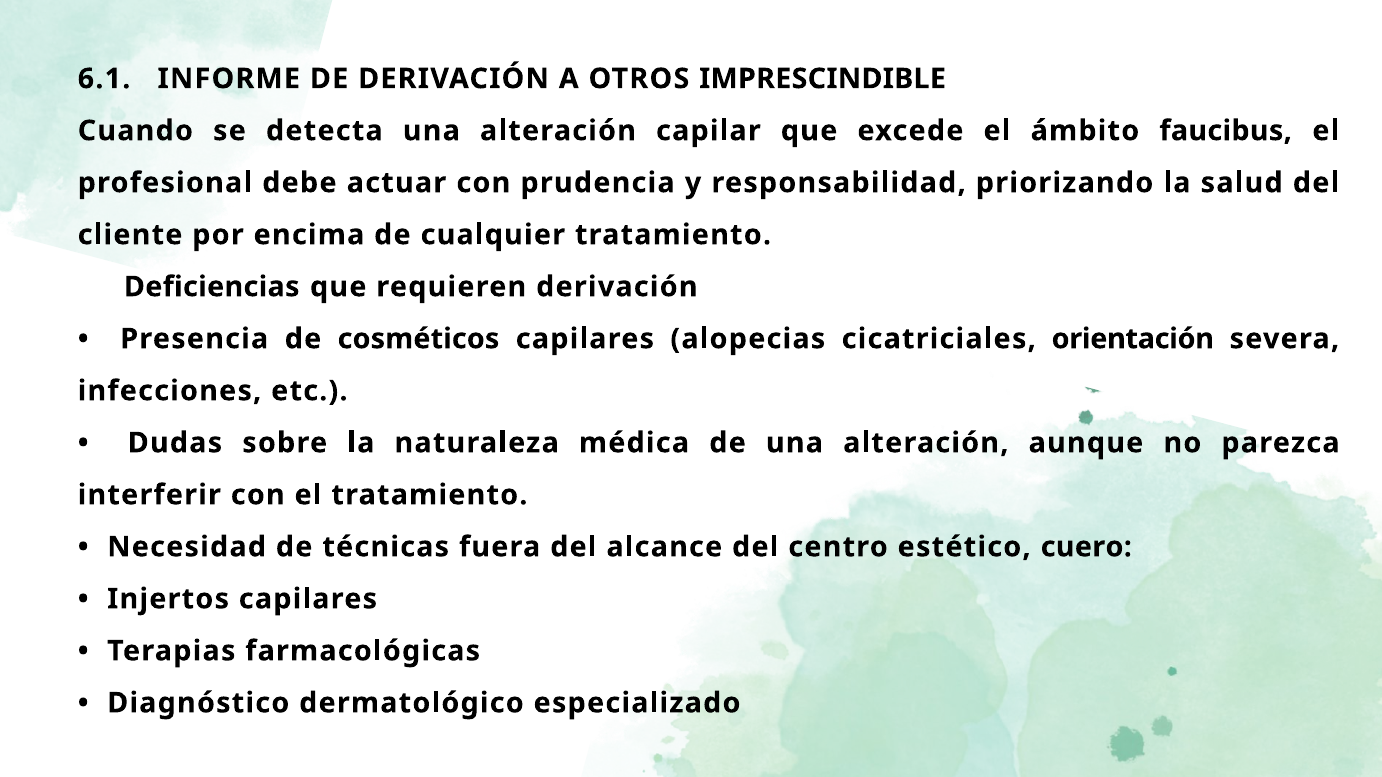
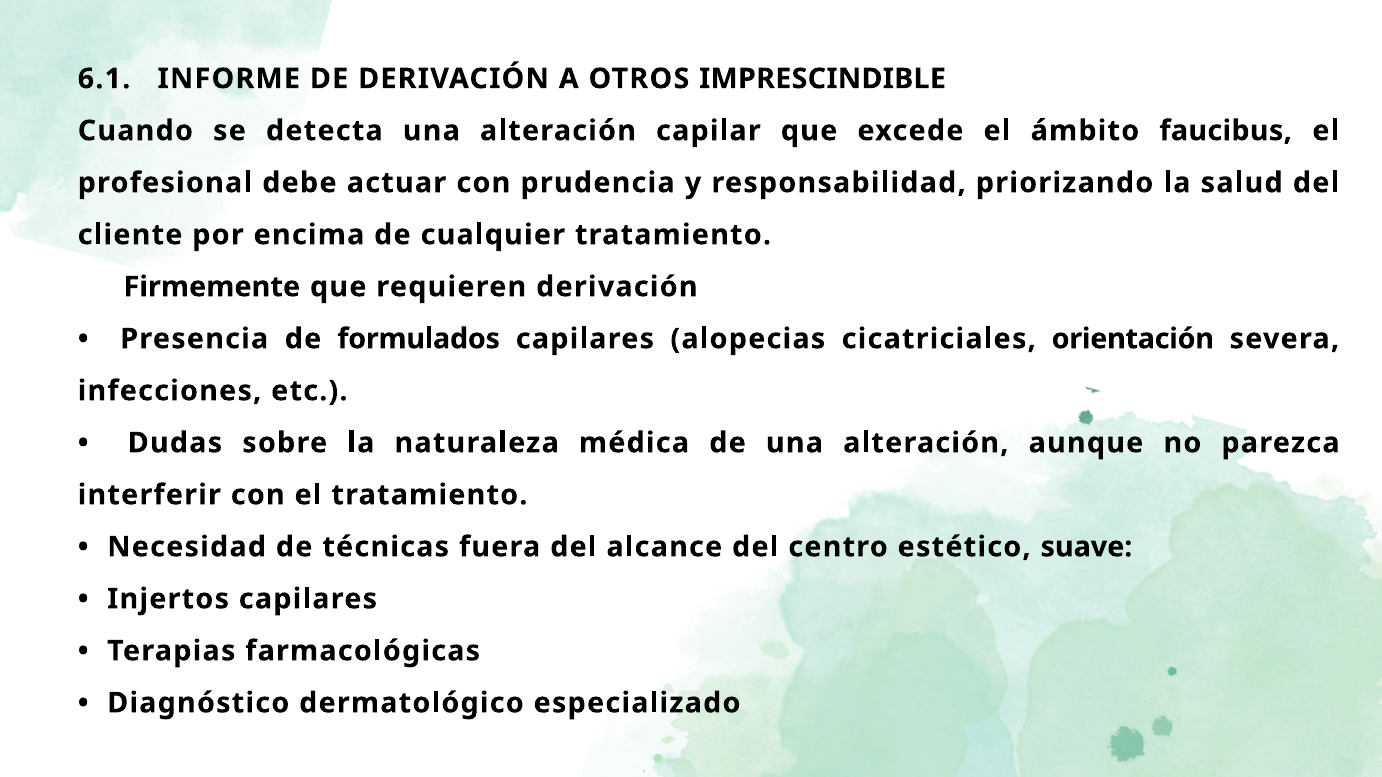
Deficiencias: Deficiencias -> Firmemente (212, 287)
cosméticos: cosméticos -> formulados (419, 339)
cuero: cuero -> suave (1086, 547)
